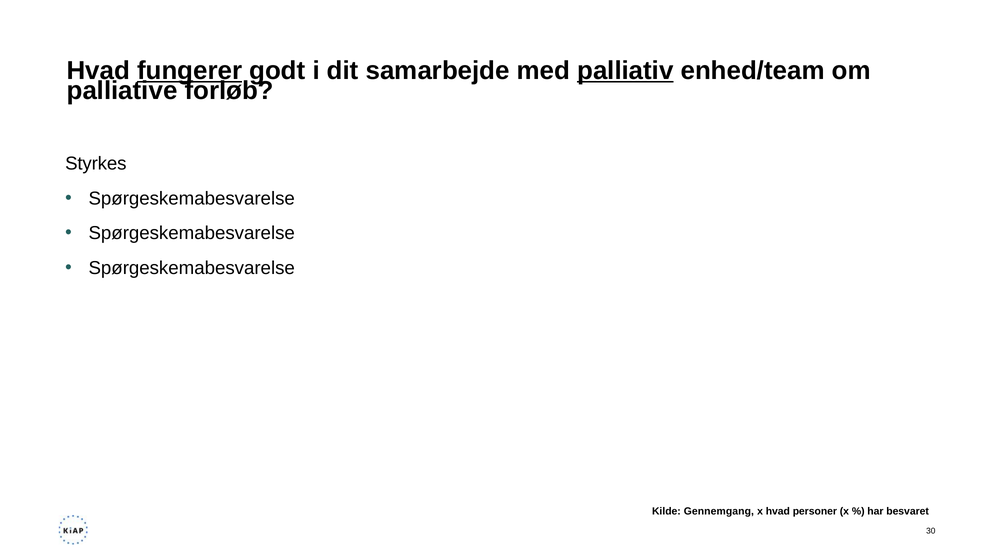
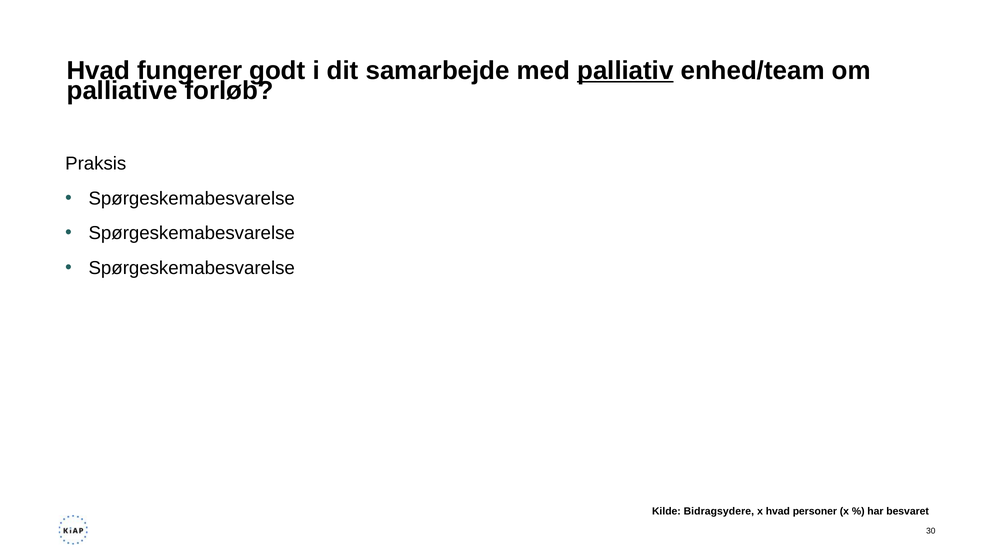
fungerer underline: present -> none (190, 71)
Styrkes: Styrkes -> Praksis (96, 164)
Gennemgang: Gennemgang -> Bidragsydere (719, 511)
